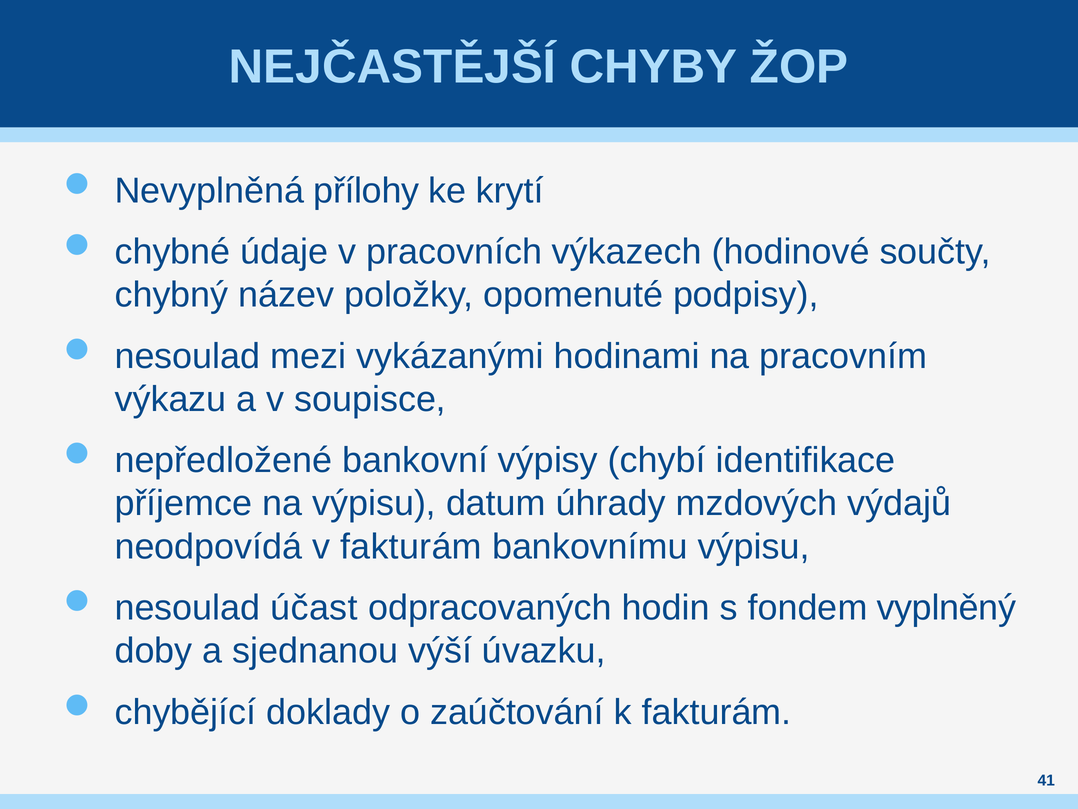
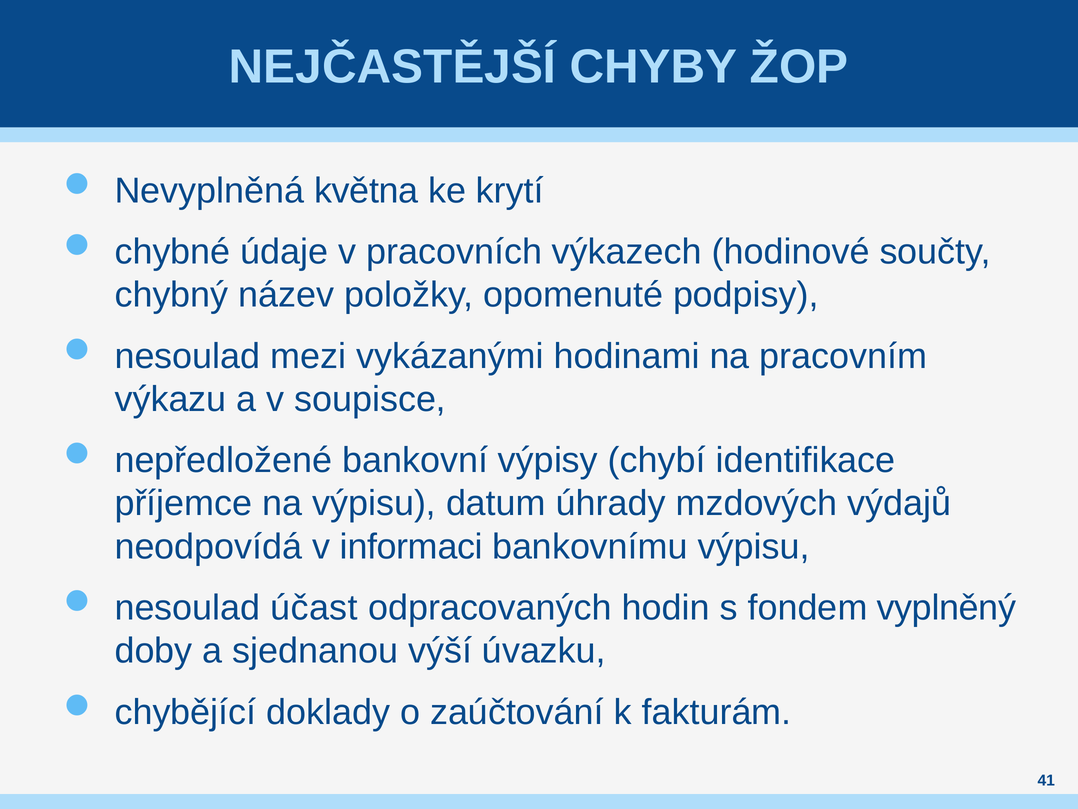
přílohy: přílohy -> května (366, 191)
v fakturám: fakturám -> informaci (411, 546)
